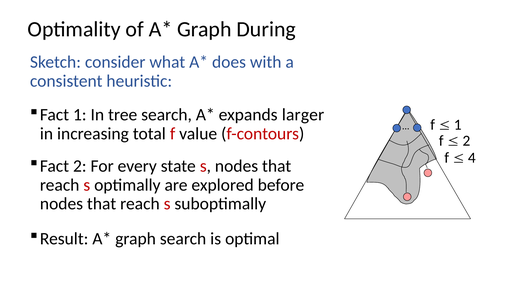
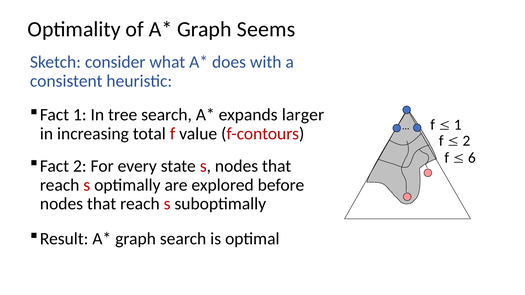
During: During -> Seems (266, 29)
4: 4 -> 6 (472, 158)
